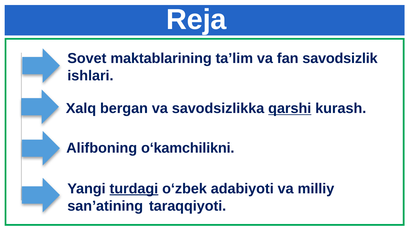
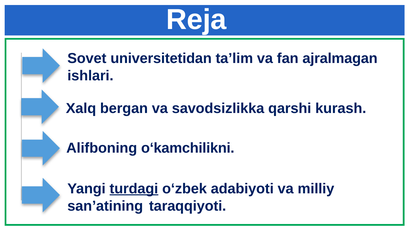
maktablarining: maktablarining -> universitetidan (161, 58)
savodsizlik: savodsizlik -> ajralmagan (340, 58)
qarshi underline: present -> none (290, 108)
